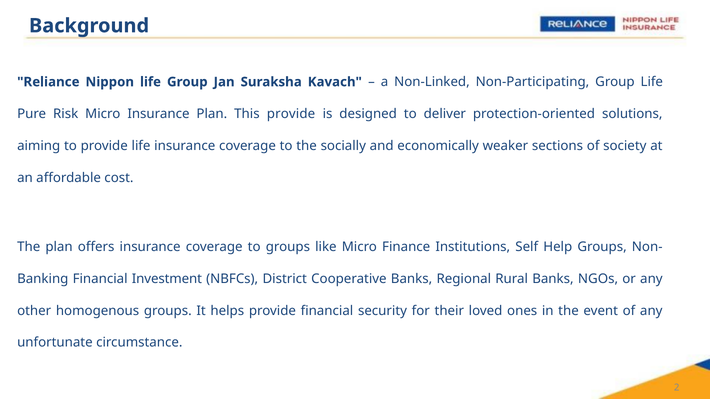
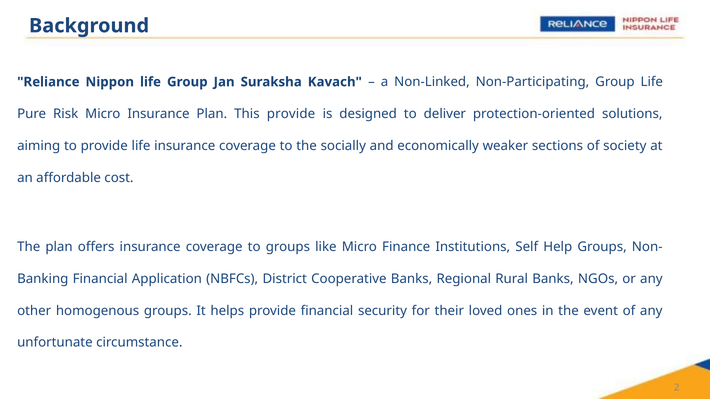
Investment: Investment -> Application (167, 279)
